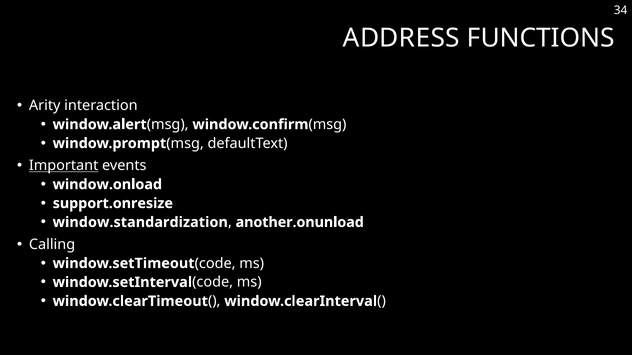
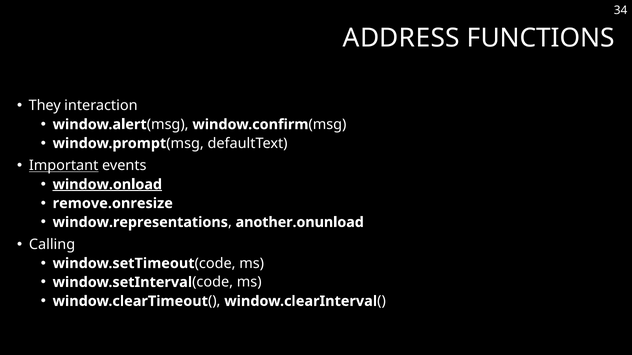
Arity: Arity -> They (45, 106)
window.onload underline: none -> present (107, 185)
support.onresize: support.onresize -> remove.onresize (113, 204)
window.standardization: window.standardization -> window.representations (140, 223)
